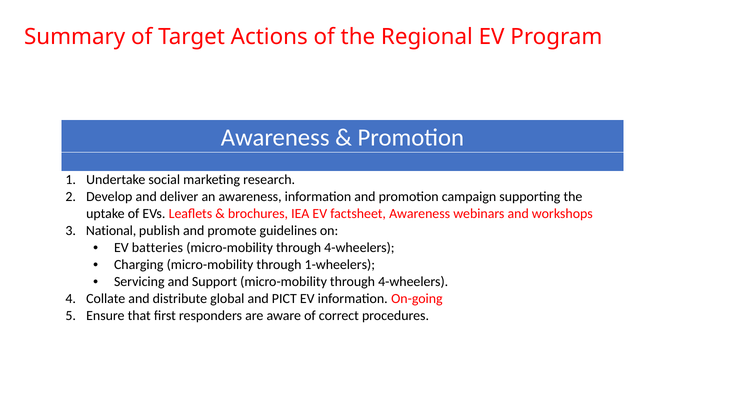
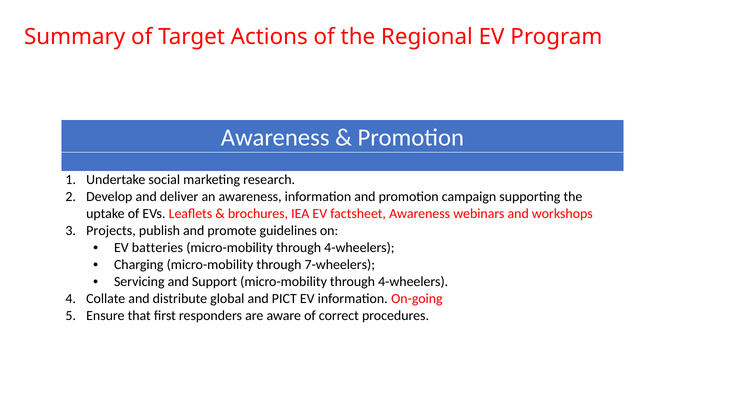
National: National -> Projects (111, 231)
1-wheelers: 1-wheelers -> 7-wheelers (340, 265)
